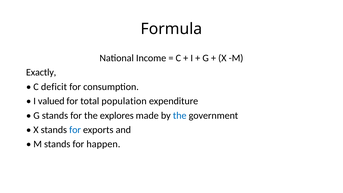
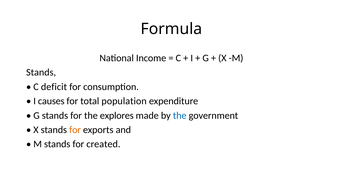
Exactly: Exactly -> Stands (41, 72)
valued: valued -> causes (51, 101)
for colour: blue -> orange (75, 130)
happen: happen -> created (103, 144)
